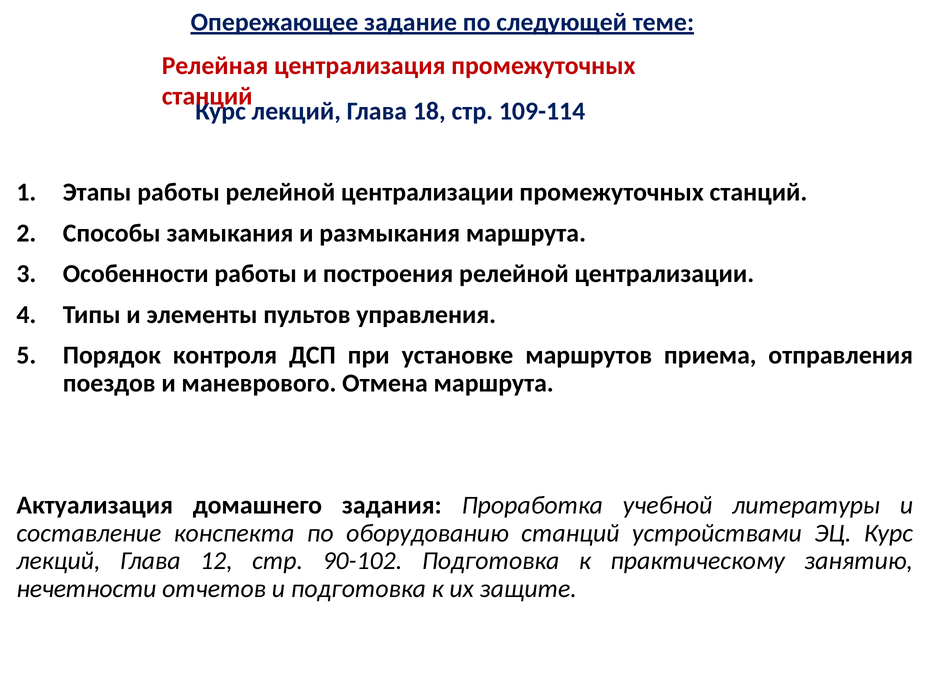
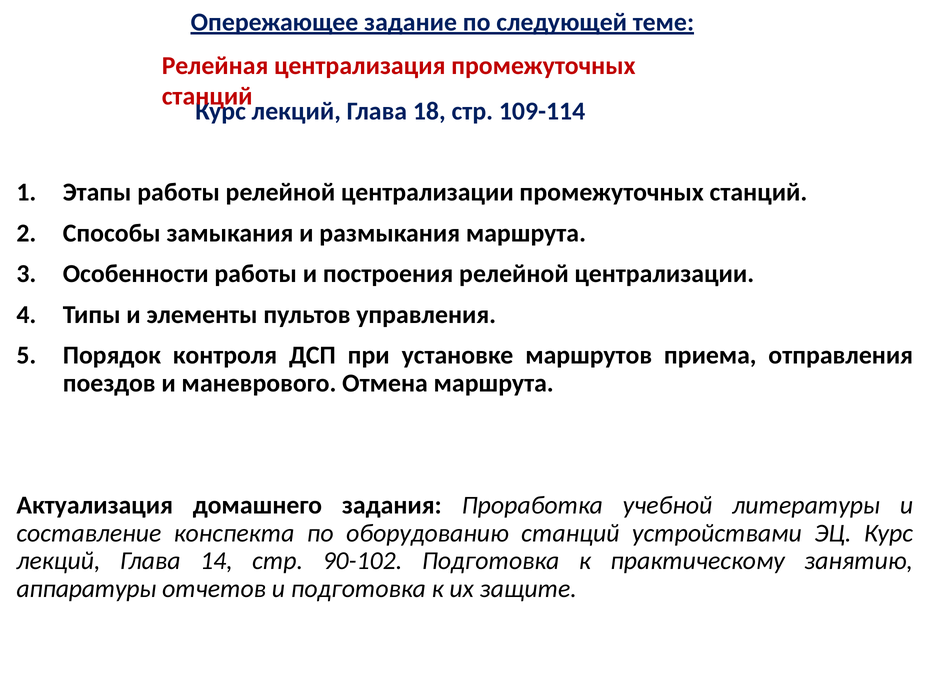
12: 12 -> 14 (216, 561)
нечетности: нечетности -> аппаратуры (86, 589)
